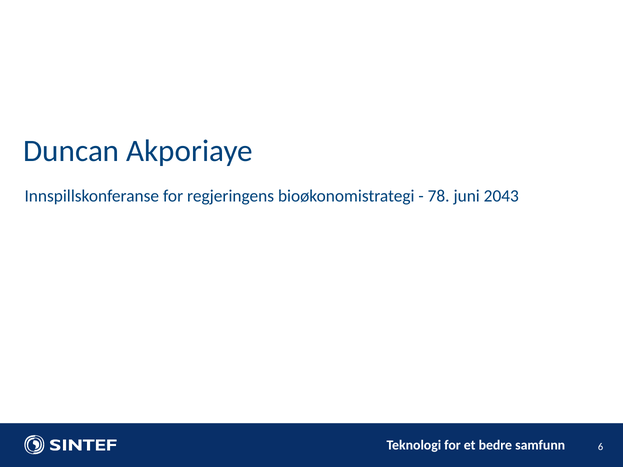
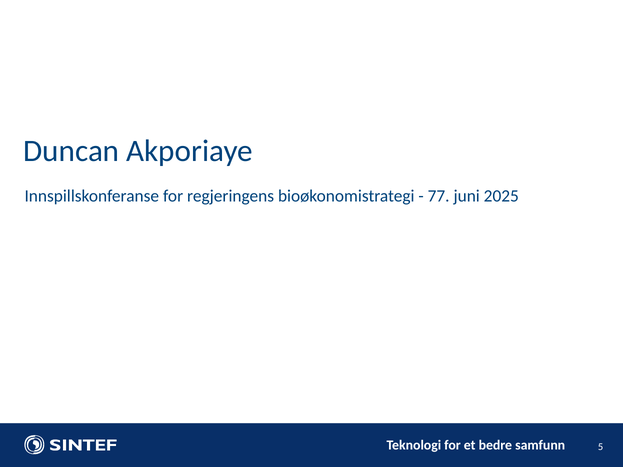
78: 78 -> 77 (439, 196)
2043: 2043 -> 2025 (501, 196)
6: 6 -> 5 (601, 447)
